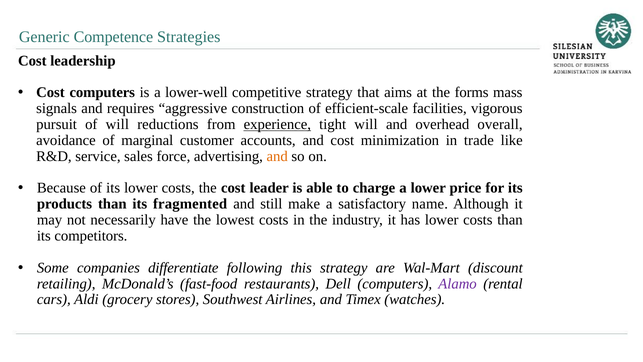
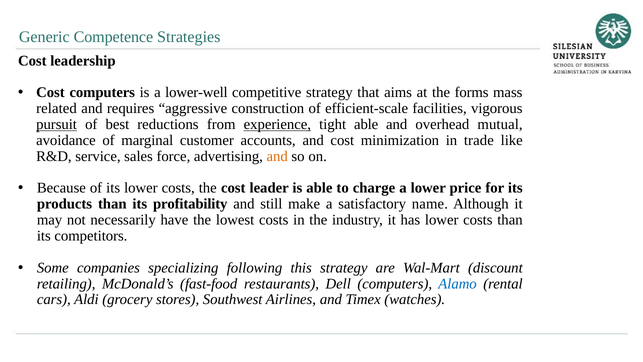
signals: signals -> related (57, 108)
pursuit underline: none -> present (57, 124)
of will: will -> best (117, 124)
tight will: will -> able (366, 124)
overall: overall -> mutual (500, 124)
fragmented: fragmented -> profitability (190, 204)
differentiate: differentiate -> specializing (183, 267)
Alamo colour: purple -> blue (458, 283)
